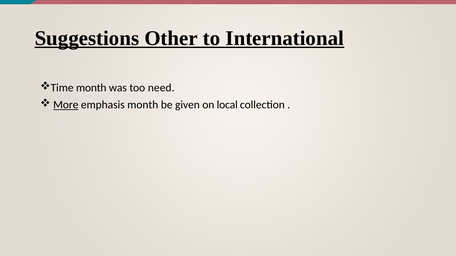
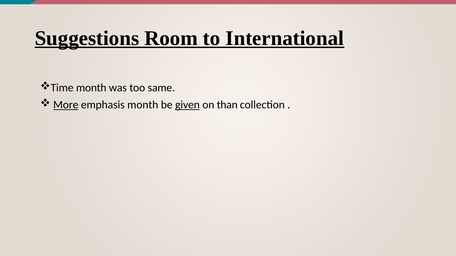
Other: Other -> Room (171, 38)
need: need -> same (161, 88)
given underline: none -> present (187, 105)
local: local -> than (227, 105)
